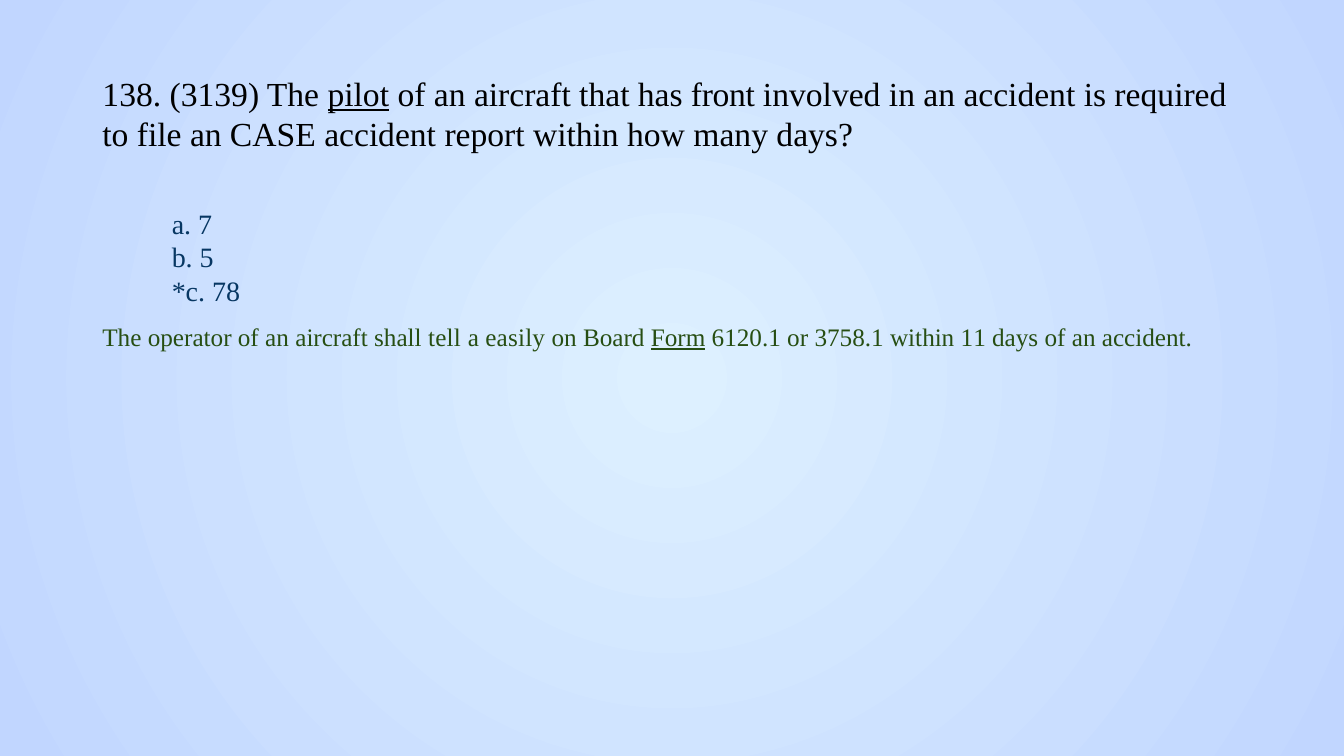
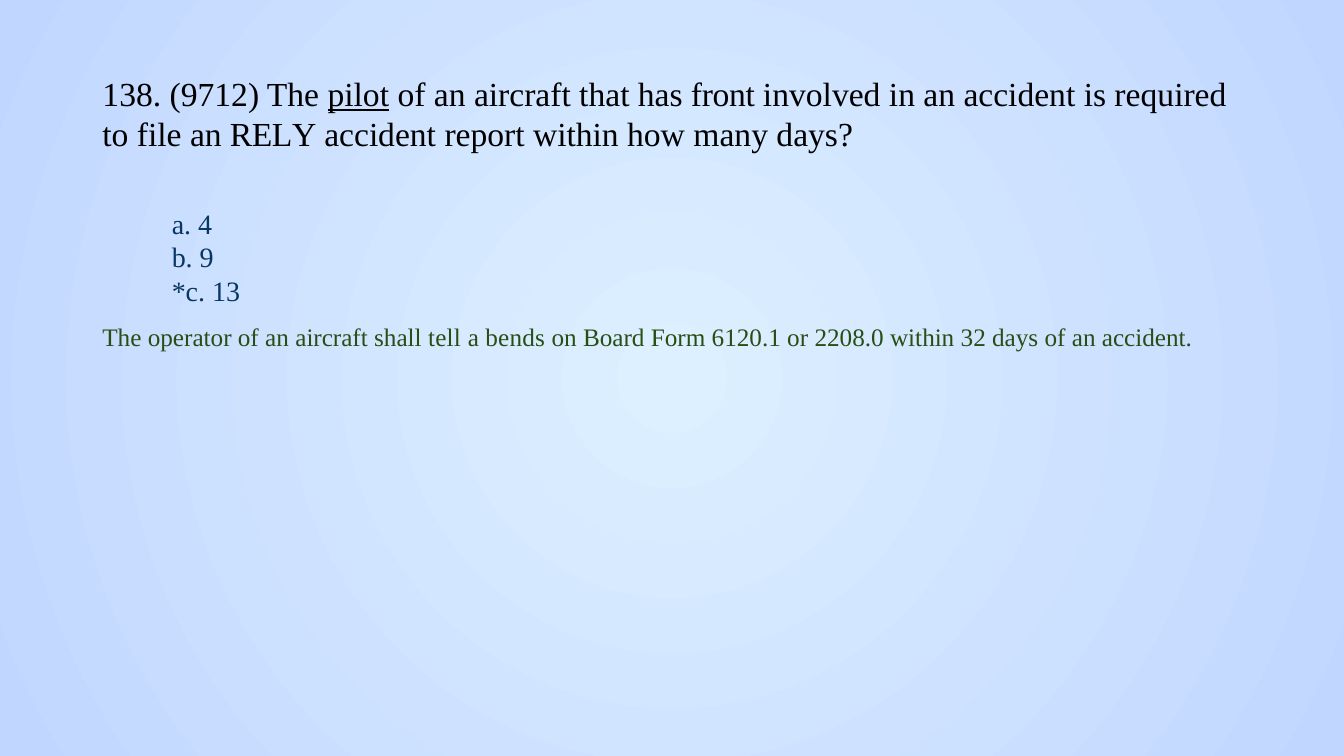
3139: 3139 -> 9712 (214, 96)
CASE: CASE -> RELY (273, 136)
7: 7 -> 4 (205, 225)
5: 5 -> 9 (207, 259)
78: 78 -> 13 (226, 292)
easily: easily -> bends (515, 338)
Form underline: present -> none (678, 338)
3758.1: 3758.1 -> 2208.0 (849, 338)
11: 11 -> 32 (973, 338)
